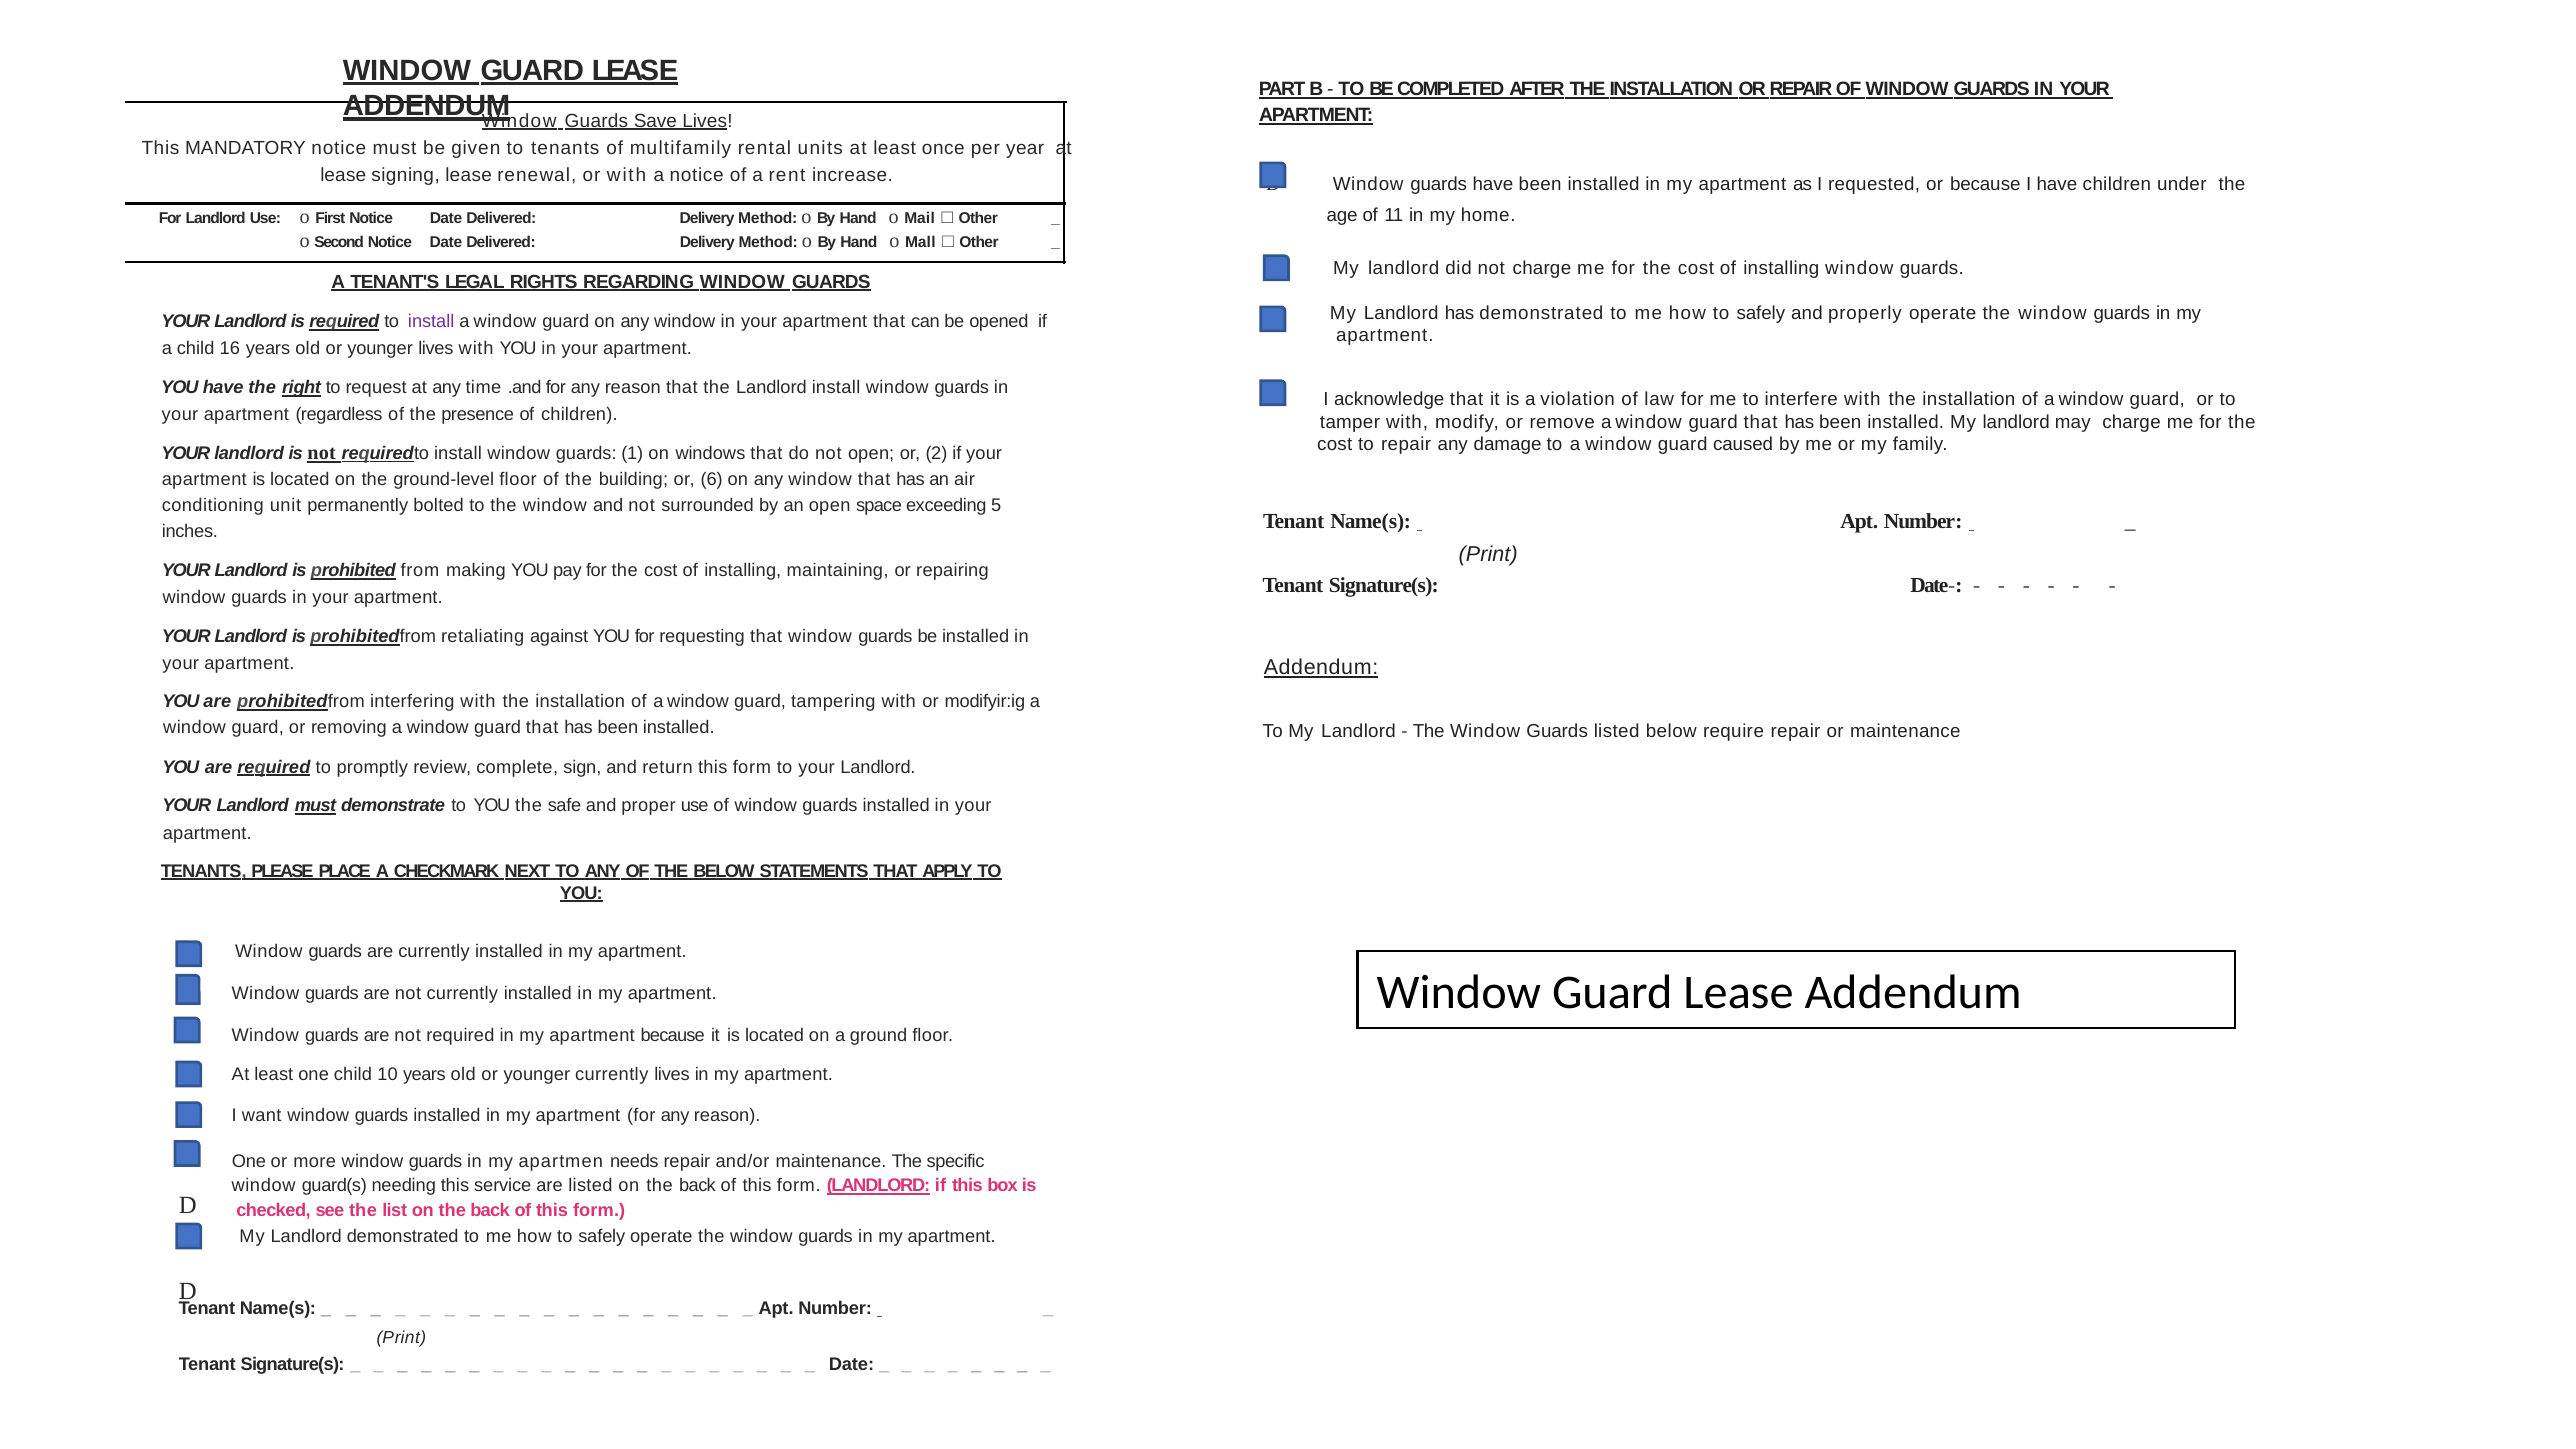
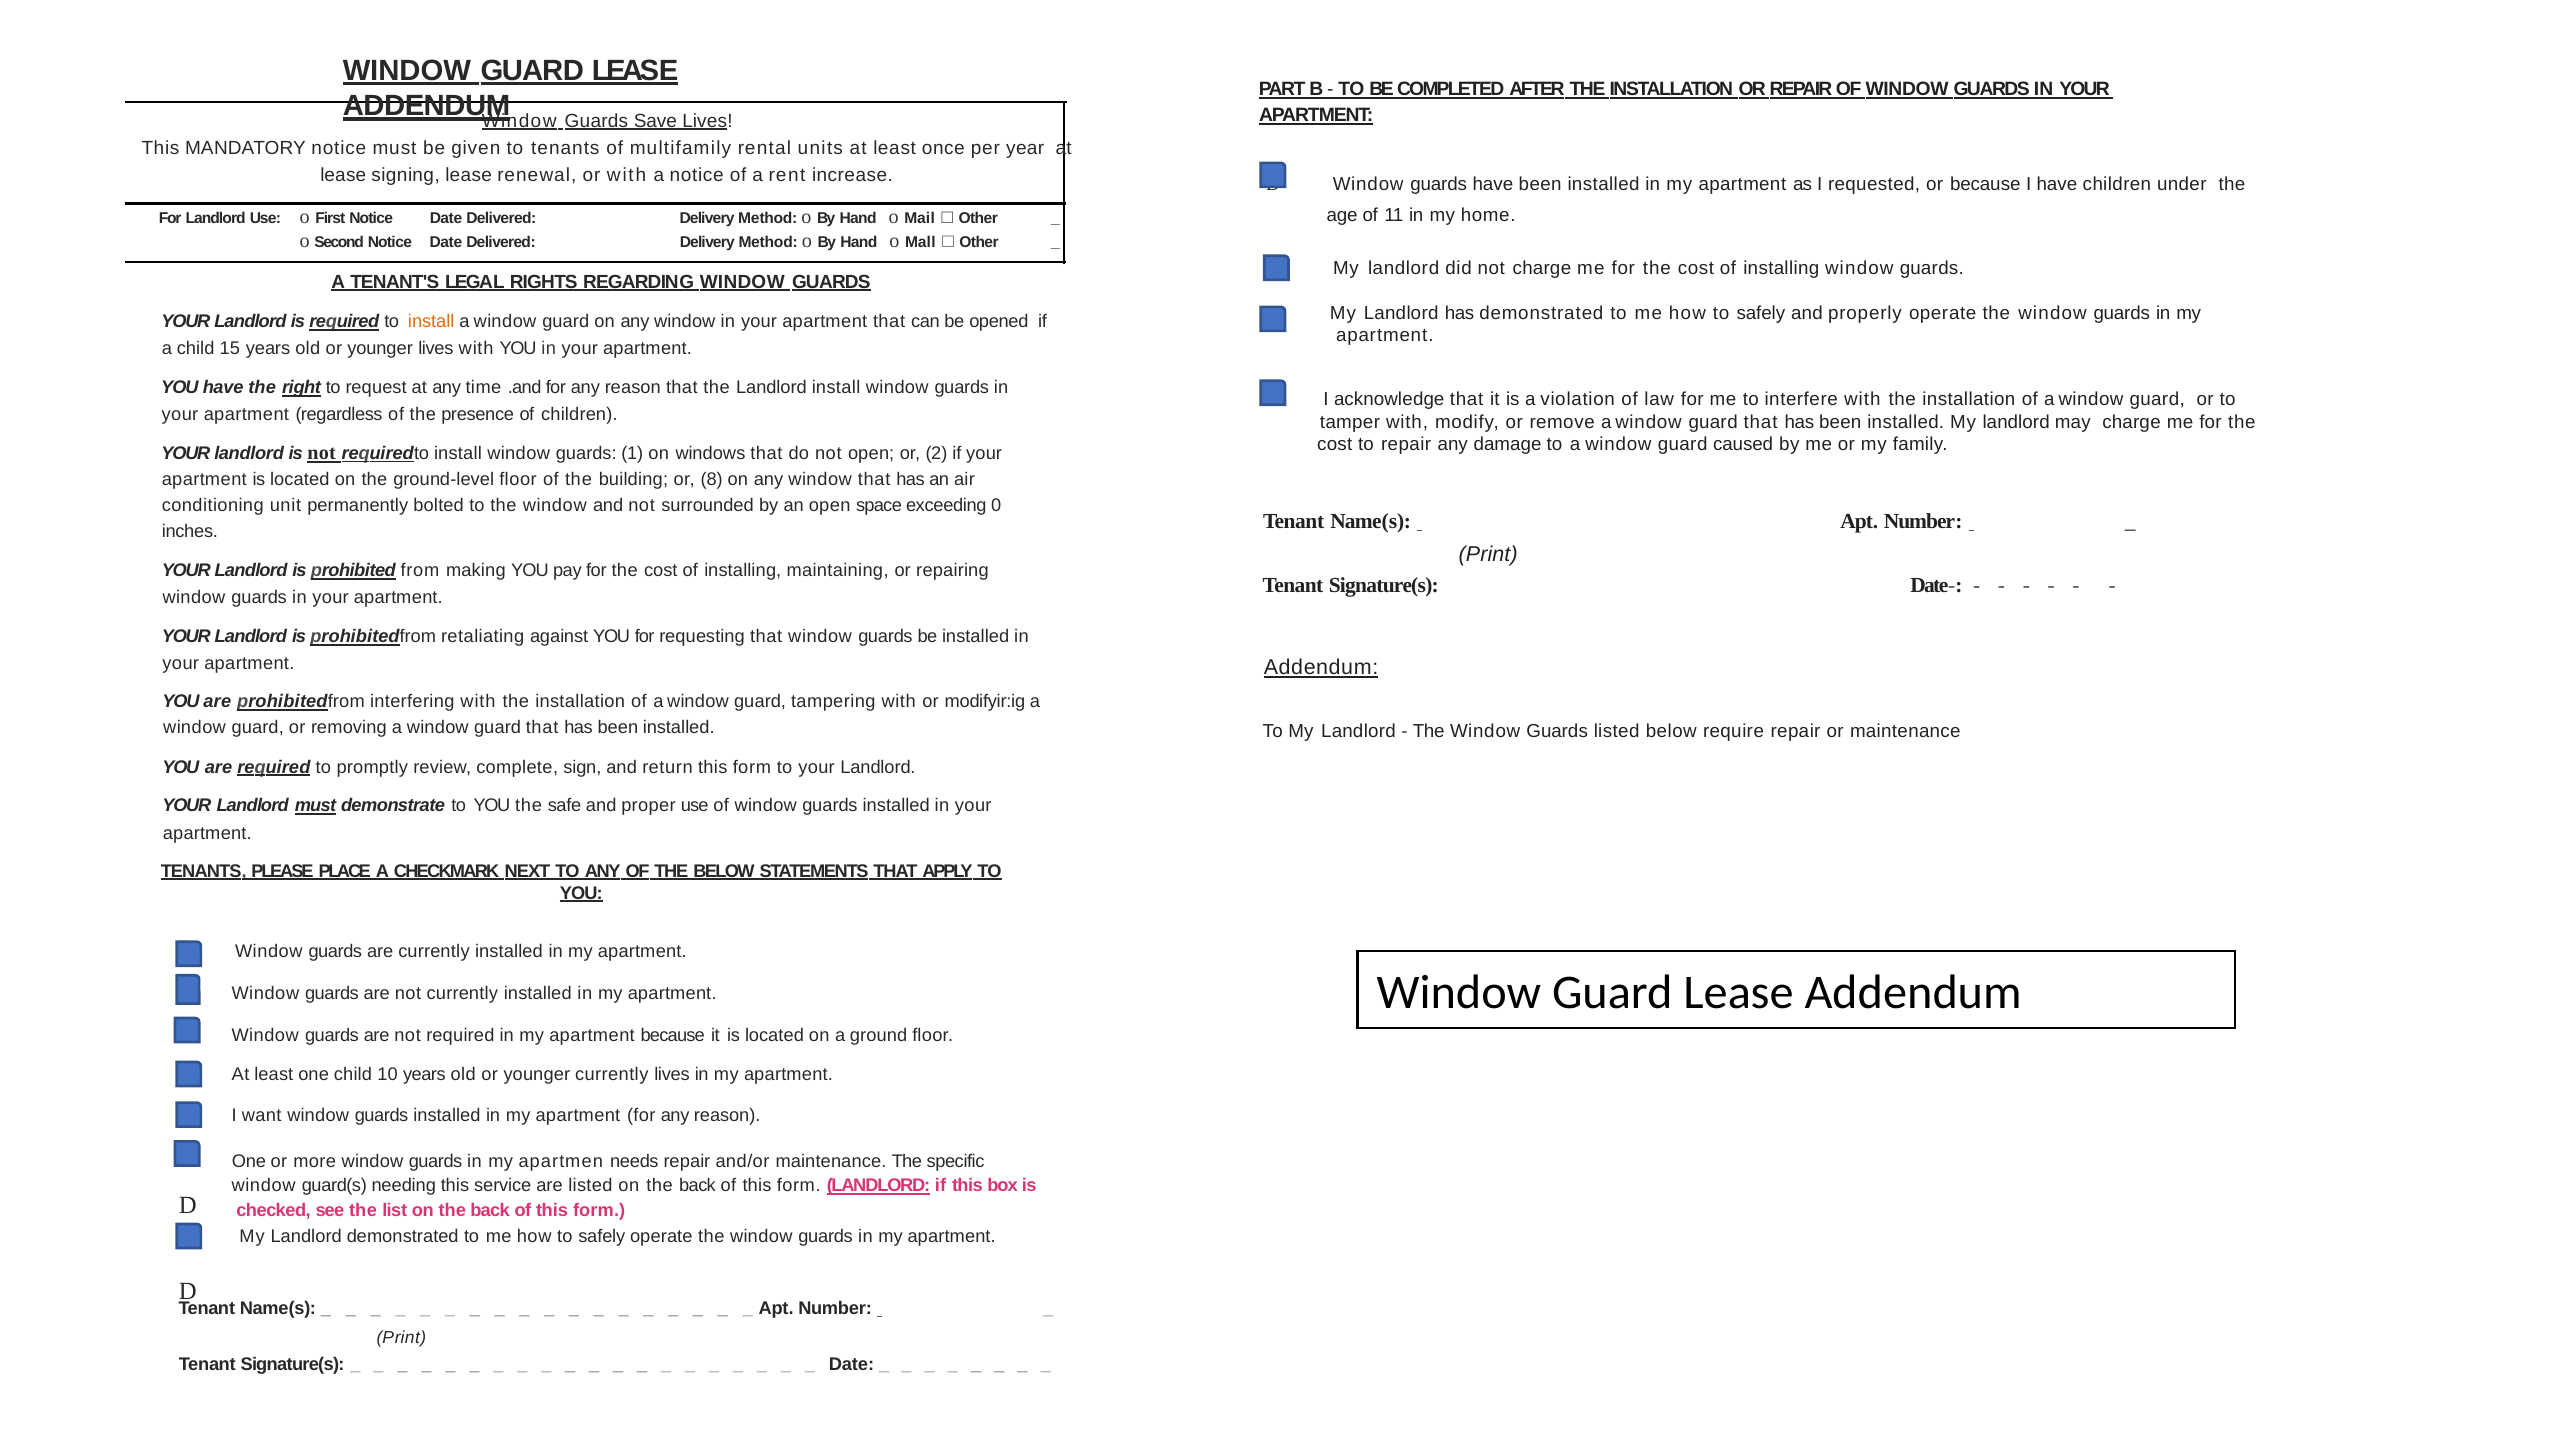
install colour: purple -> orange (431, 322)
16: 16 -> 15 (230, 349)
6: 6 -> 8 (712, 480)
5: 5 -> 0 (996, 506)
